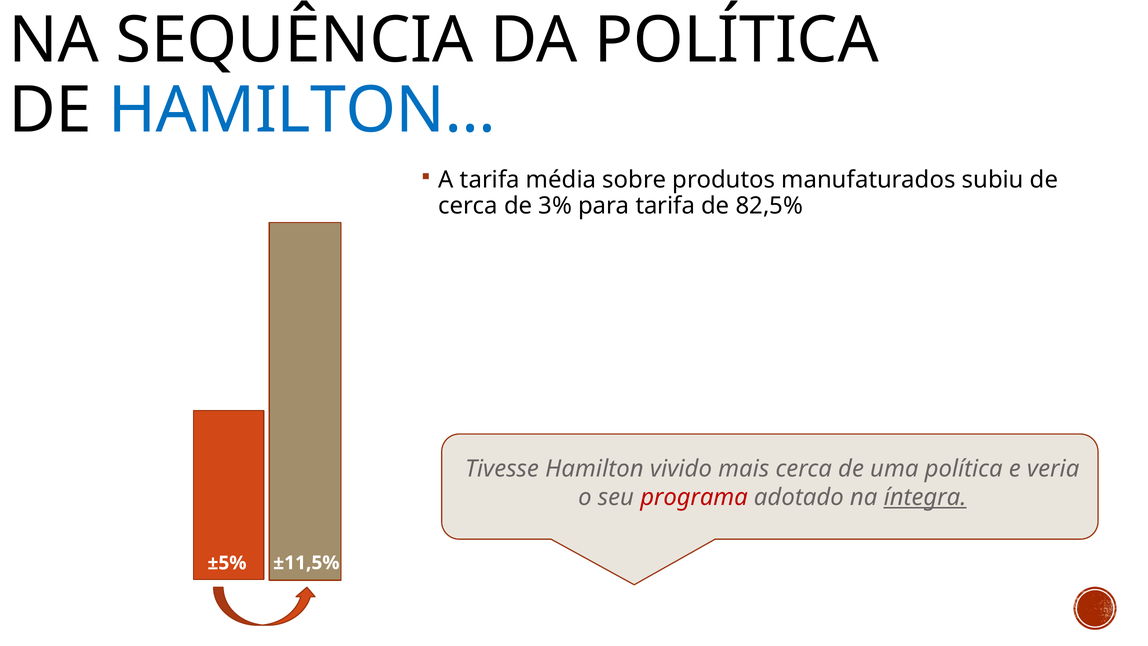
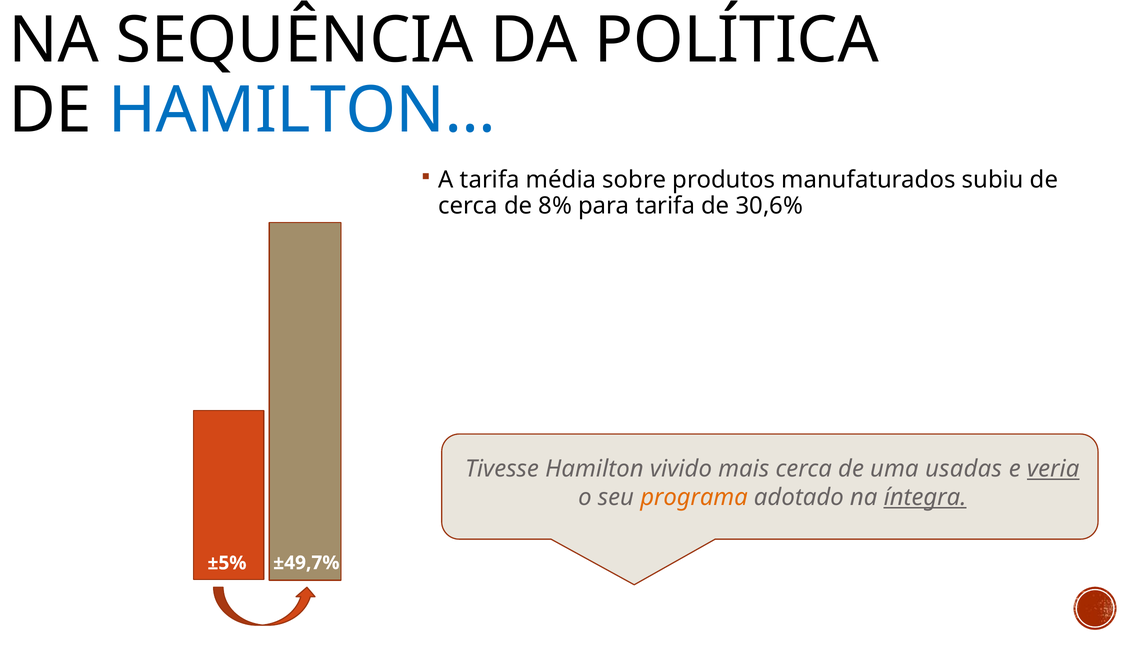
3%: 3% -> 8% (555, 206)
82,5%: 82,5% -> 30,6% (769, 206)
uma política: política -> usadas (964, 469)
veria underline: none -> present (1053, 469)
programa colour: red -> orange (694, 497)
±11,5%: ±11,5% -> ±49,7% (306, 563)
